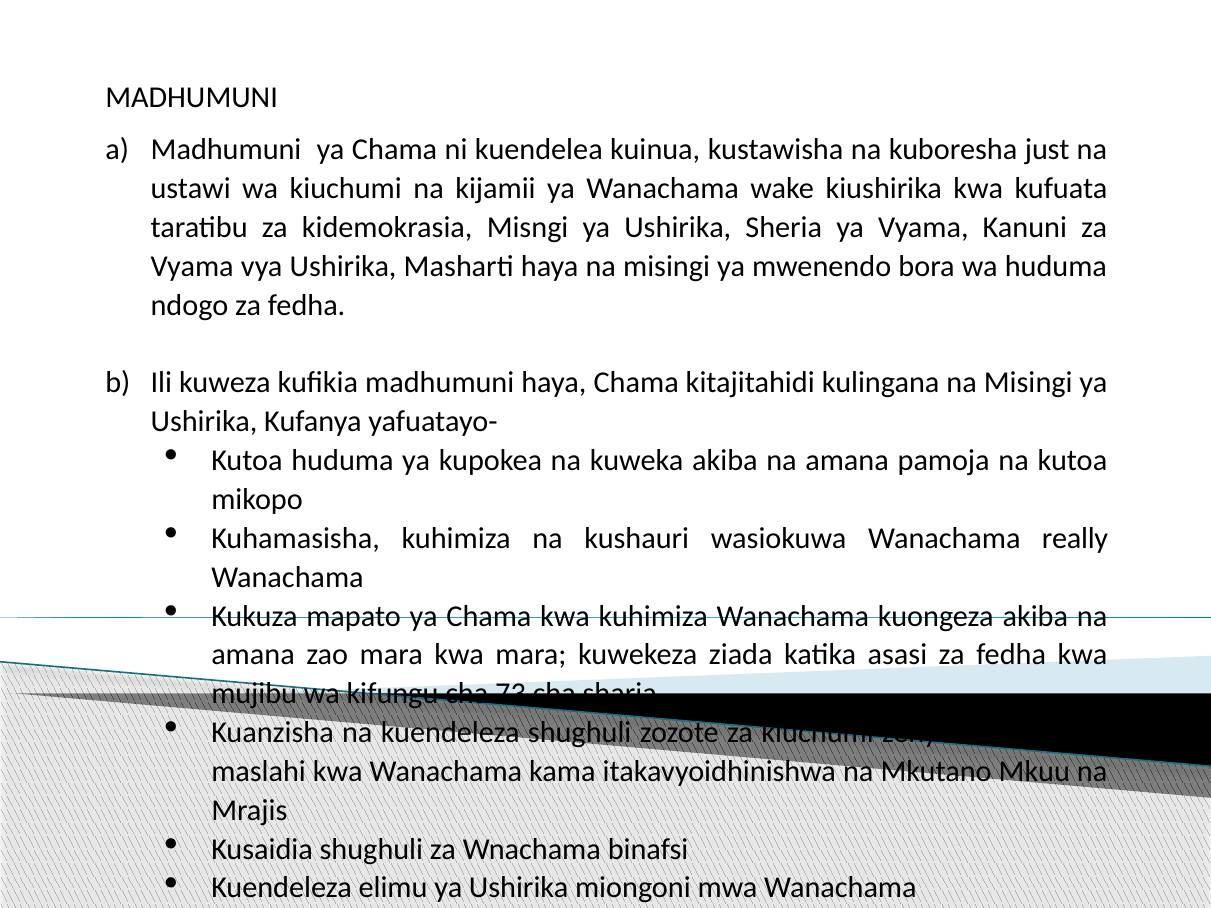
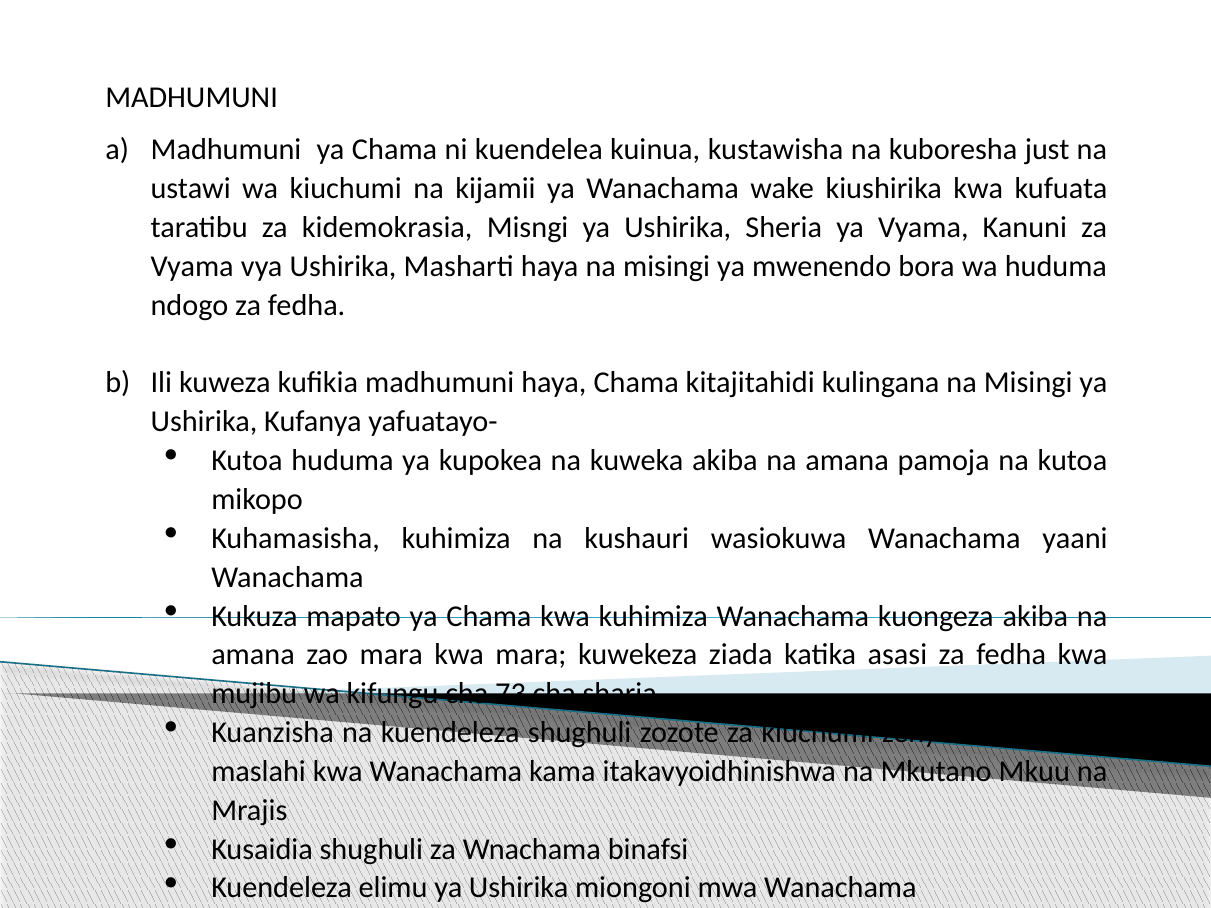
really: really -> yaani (1075, 539)
